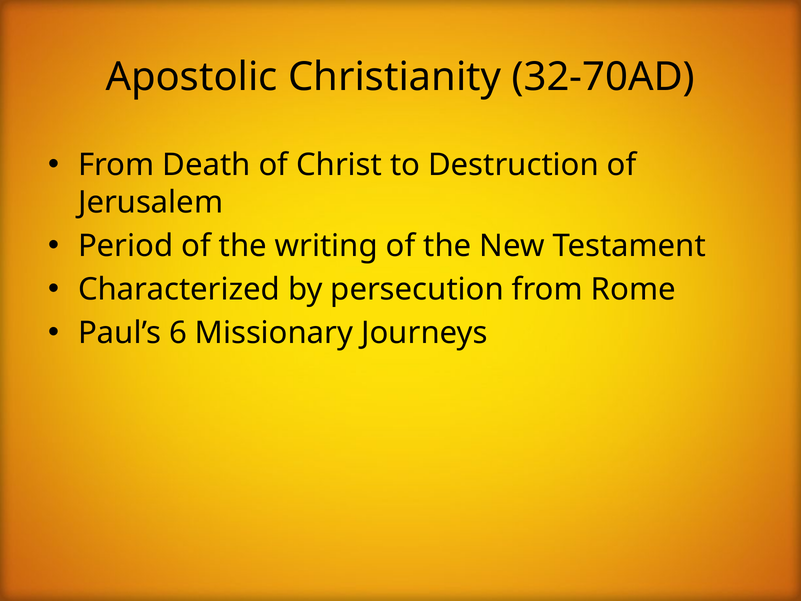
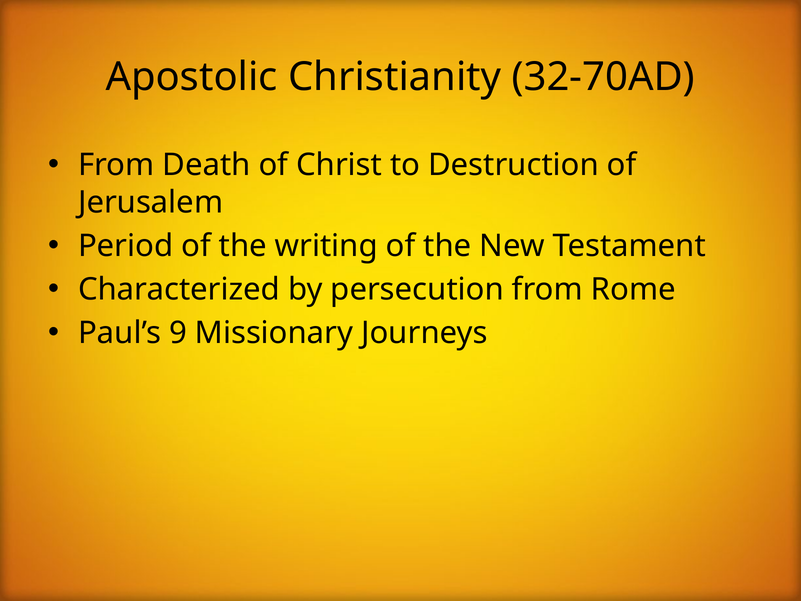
6: 6 -> 9 (178, 333)
